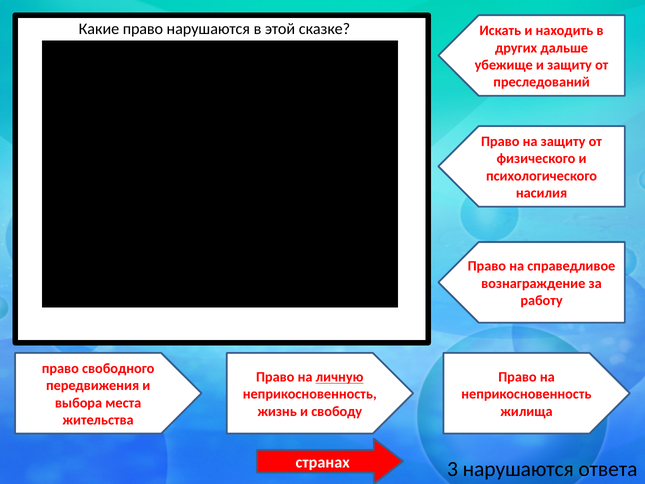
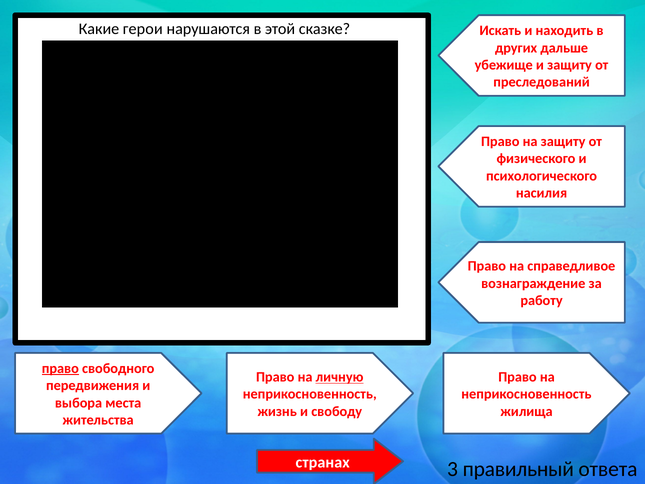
Какие право: право -> герои (143, 29)
право underline: none -> present (60, 368)
3 нарушаются: нарушаются -> правильный (518, 469)
